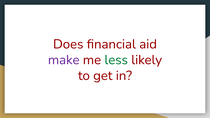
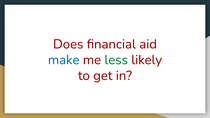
make colour: purple -> blue (64, 60)
